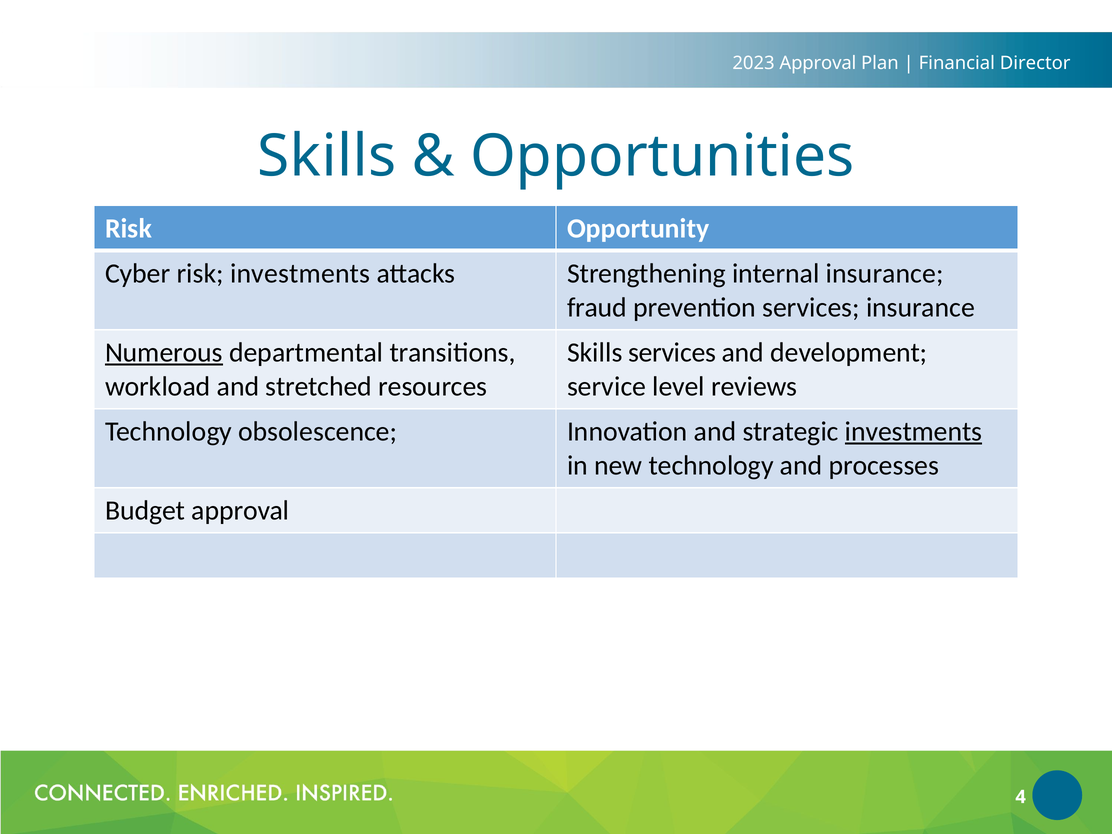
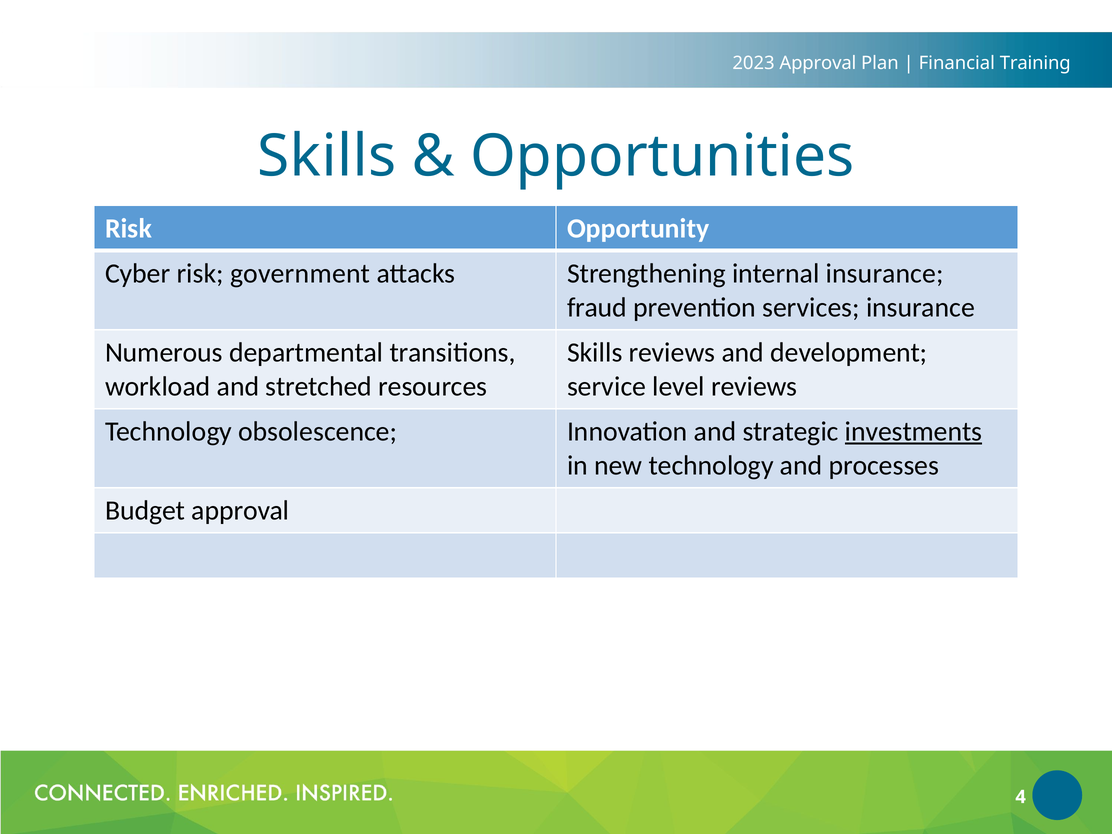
Director: Director -> Training (1035, 63)
risk investments: investments -> government (300, 274)
Numerous underline: present -> none (164, 353)
Skills services: services -> reviews (672, 353)
